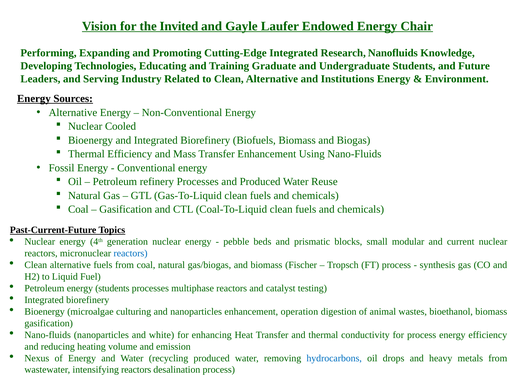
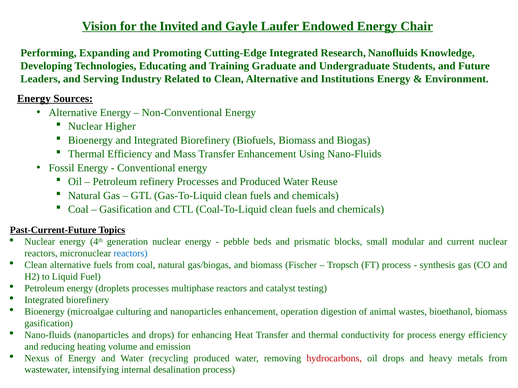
Cooled: Cooled -> Higher (120, 127)
energy students: students -> droplets (112, 289)
and white: white -> drops (162, 335)
hydrocarbons colour: blue -> red (334, 359)
intensifying reactors: reactors -> internal (136, 370)
